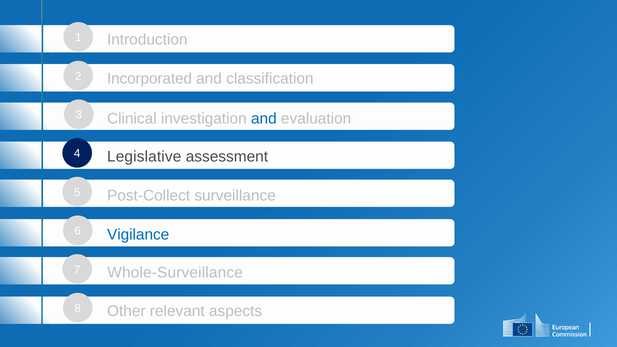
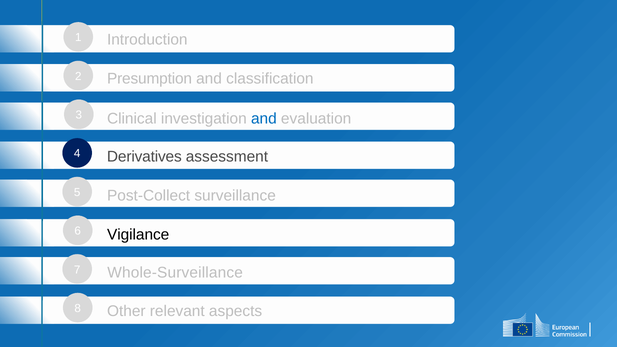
Incorporated: Incorporated -> Presumption (150, 79)
Legislative: Legislative -> Derivatives (144, 157)
Vigilance colour: blue -> black (138, 235)
